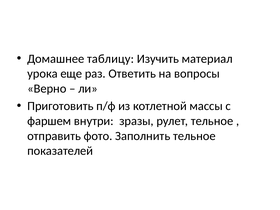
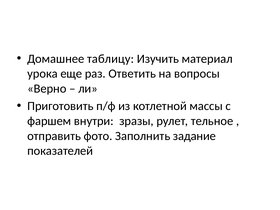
Заполнить тельное: тельное -> задание (194, 136)
